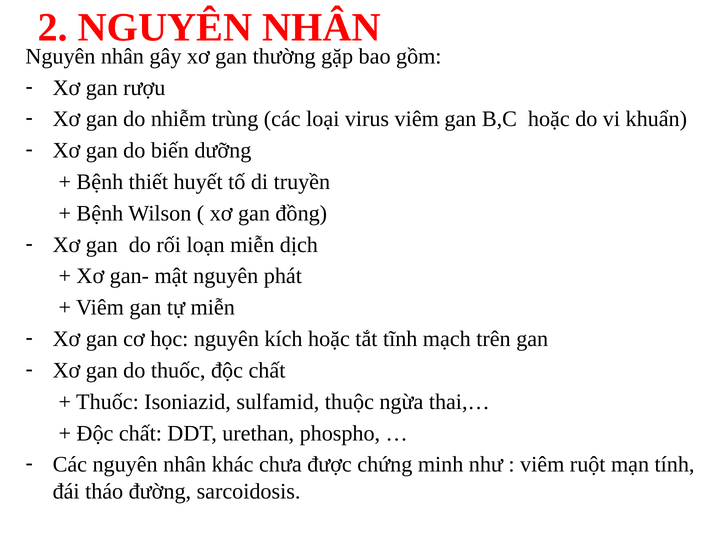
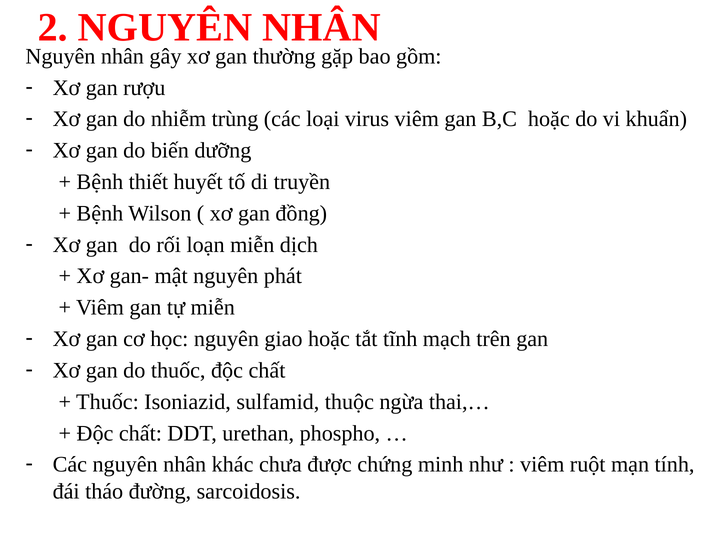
kích: kích -> giao (283, 339)
